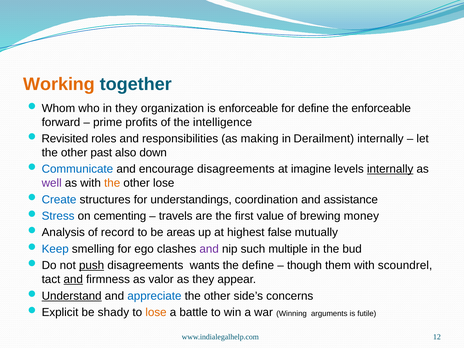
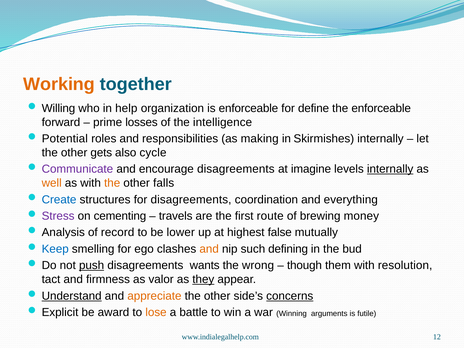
Whom: Whom -> Willing (58, 108)
in they: they -> help (126, 108)
profits: profits -> losses (142, 122)
Revisited: Revisited -> Potential (65, 139)
Derailment: Derailment -> Skirmishes (324, 139)
past: past -> gets (101, 153)
down: down -> cycle (153, 153)
Communicate colour: blue -> purple (77, 169)
well colour: purple -> orange (52, 183)
other lose: lose -> falls (164, 183)
for understandings: understandings -> disagreements (191, 200)
assistance: assistance -> everything (351, 200)
Stress colour: blue -> purple (58, 216)
value: value -> route (270, 216)
areas: areas -> lower (181, 233)
and colour: purple -> orange (209, 249)
multiple: multiple -> defining (288, 249)
the define: define -> wrong (258, 265)
scoundrel: scoundrel -> resolution (405, 265)
and underline: present -> none (73, 279)
they underline: none -> present (203, 279)
appreciate colour: blue -> orange (154, 296)
concerns underline: none -> present (290, 296)
shady: shady -> award (113, 312)
